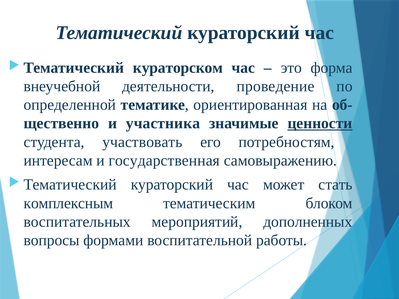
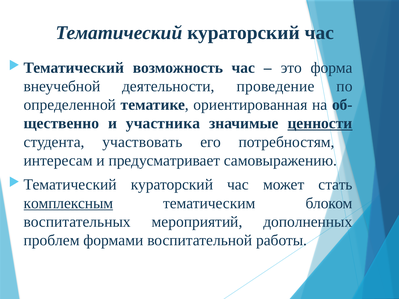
кураторском: кураторском -> возможность (178, 68)
государственная: государственная -> предусматривает (164, 161)
комплексным underline: none -> present (68, 203)
вопросы: вопросы -> проблем (52, 241)
